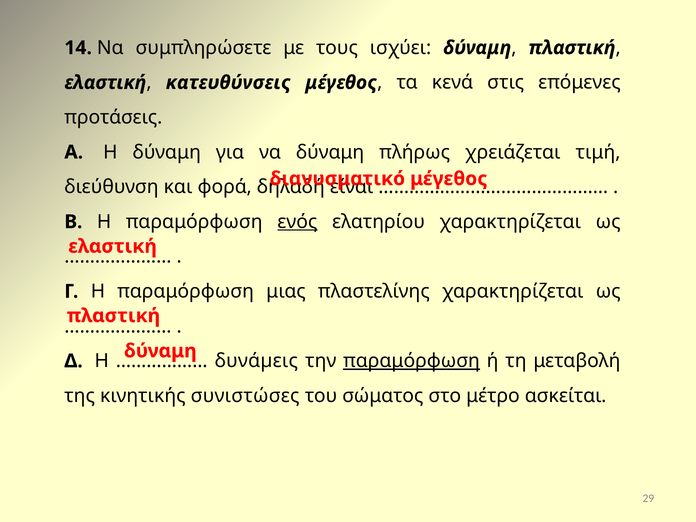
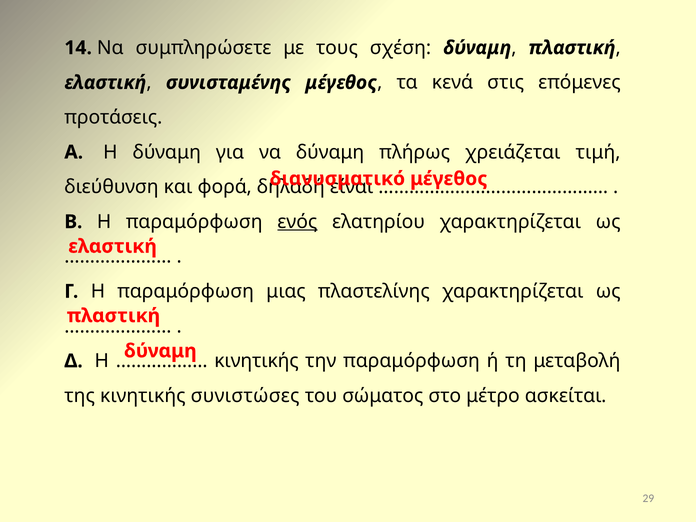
ισχύει: ισχύει -> σχέση (400, 48)
κατευθύνσεις: κατευθύνσεις -> συνισταμένης (229, 83)
δυνάµεις: δυνάµεις -> κινητικής (257, 361)
παραμόρφωση underline: present -> none (412, 361)
